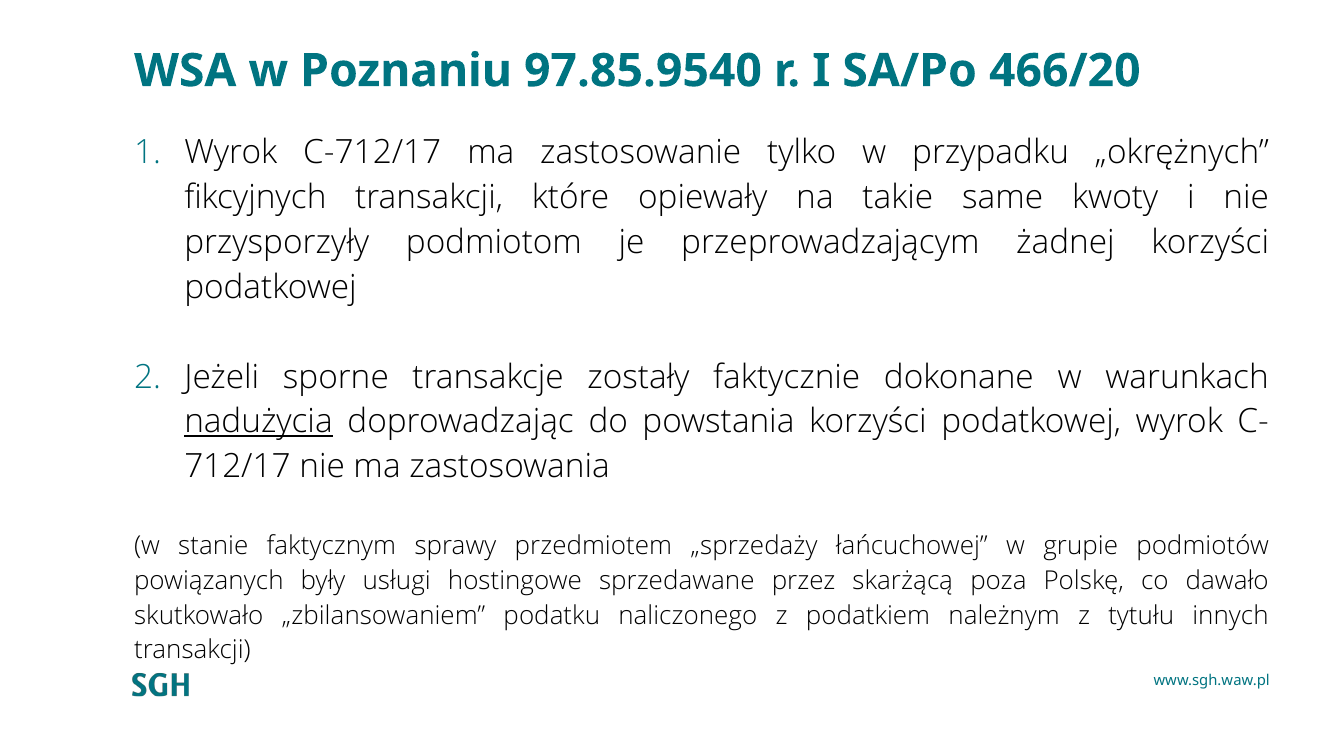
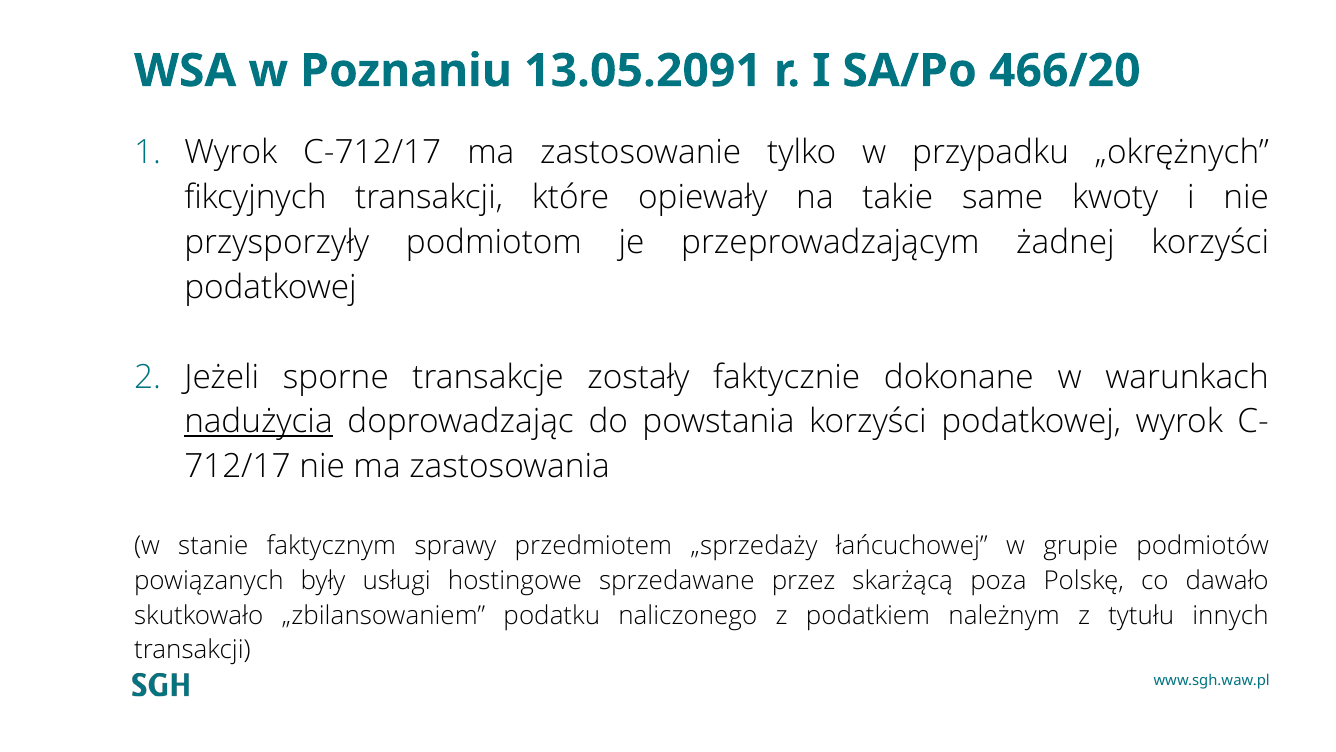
97.85.9540: 97.85.9540 -> 13.05.2091 (643, 71)
